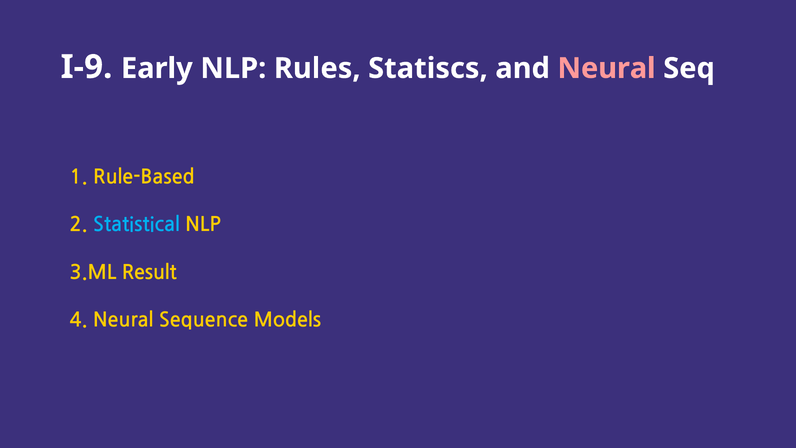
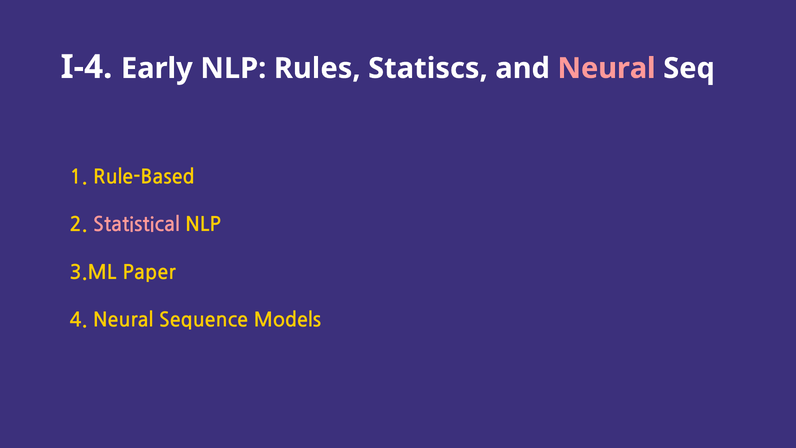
I-9: I-9 -> I-4 (87, 67)
Statistical colour: light blue -> pink (136, 225)
Result: Result -> Paper (149, 272)
